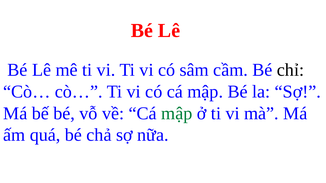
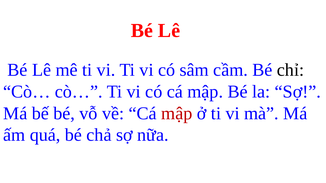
mập colour: green -> red (177, 114)
